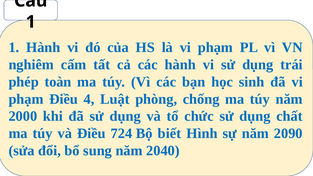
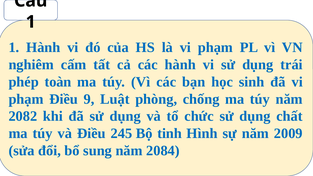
4: 4 -> 9 (89, 99)
2000: 2000 -> 2082 (23, 116)
724: 724 -> 245 (121, 134)
biết: biết -> tinh (170, 134)
2090: 2090 -> 2009 (288, 134)
2040: 2040 -> 2084 (163, 151)
